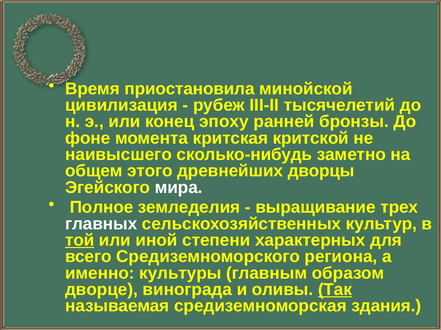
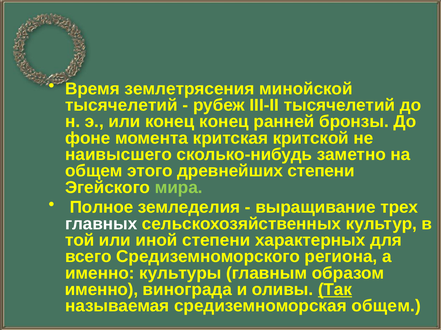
приостановила: приостановила -> землетрясения (190, 89)
цивилизация: цивилизация -> тысячелетий (121, 105)
конец эпоху: эпоху -> конец (224, 122)
древнейших дворцы: дворцы -> степени (321, 171)
мира colour: white -> light green (179, 188)
той underline: present -> none (80, 241)
дворце: дворце -> именно (102, 290)
средиземноморская здания: здания -> общем (386, 307)
